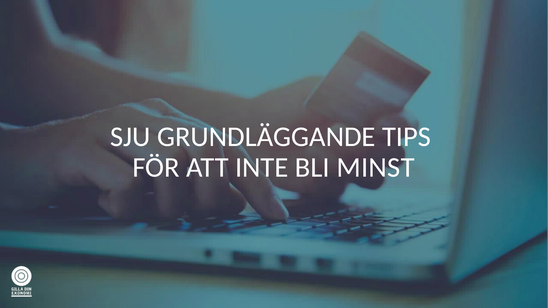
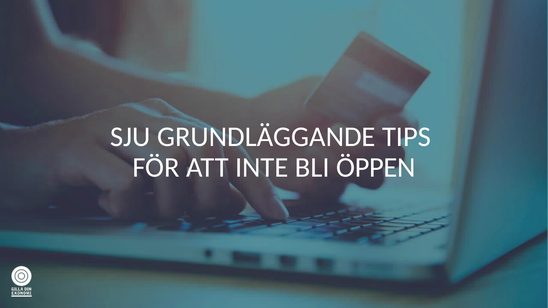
MINST: MINST -> ÖPPEN (376, 168)
